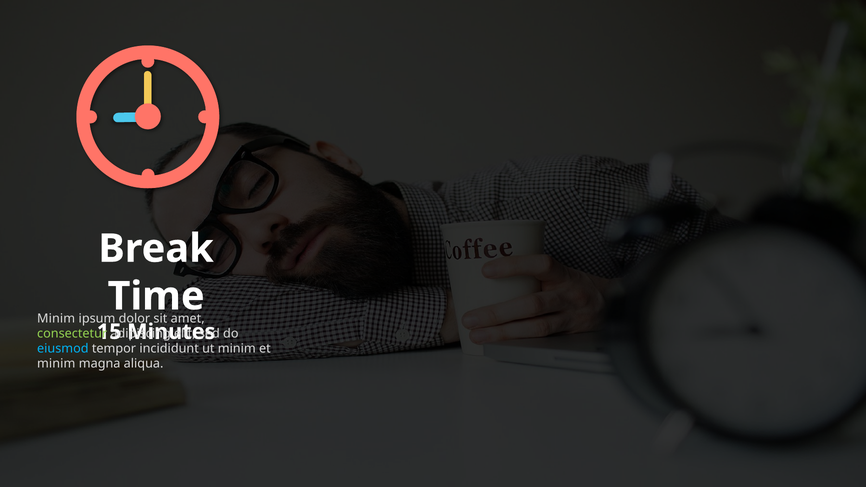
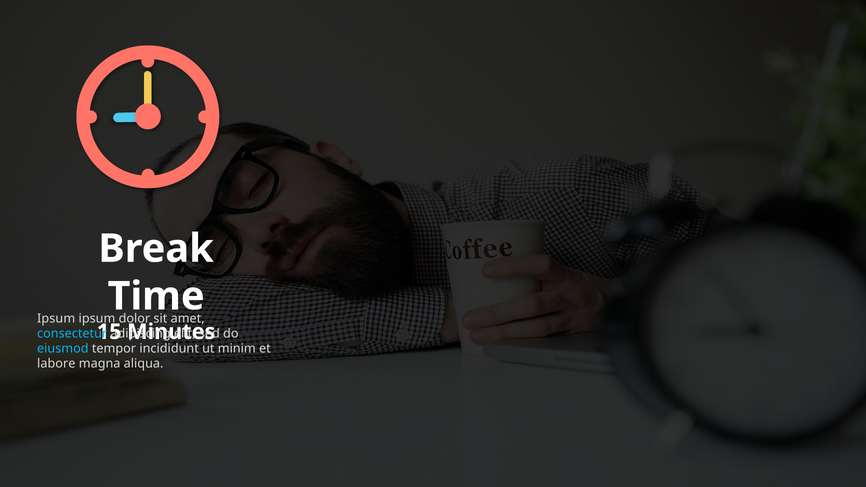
Minim: Minim -> Ipsum (56, 318)
consectetur colour: light green -> light blue (72, 334)
minim: minim -> labore (56, 364)
